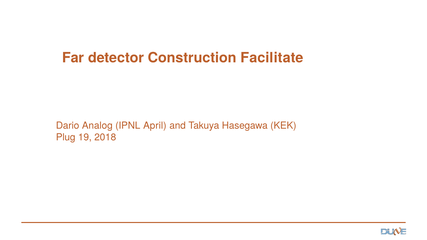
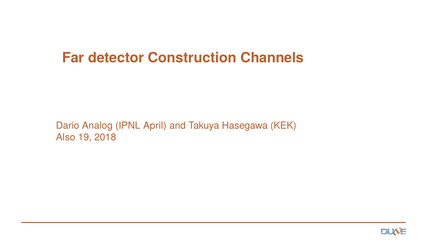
Facilitate: Facilitate -> Channels (272, 58)
Plug: Plug -> Also (66, 137)
